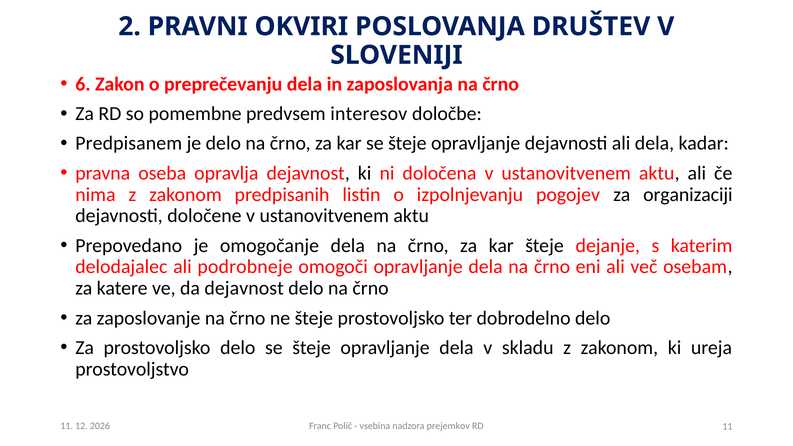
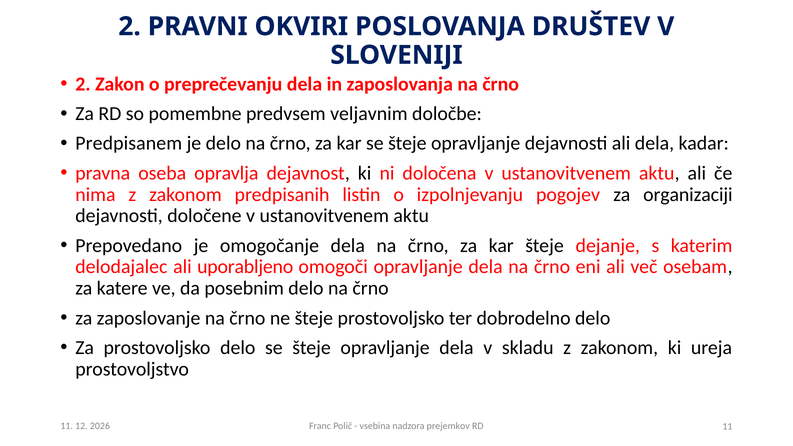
6: 6 -> 2 (83, 84)
interesov: interesov -> veljavnim (369, 114)
podrobneje: podrobneje -> uporabljeno (245, 267)
da dejavnost: dejavnost -> posebnim (244, 288)
